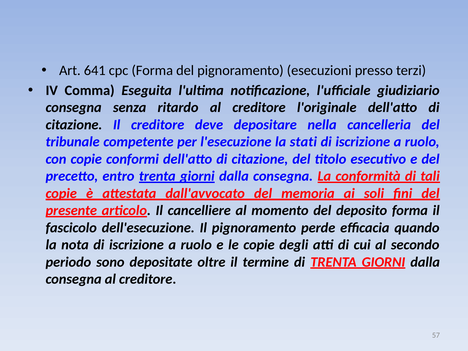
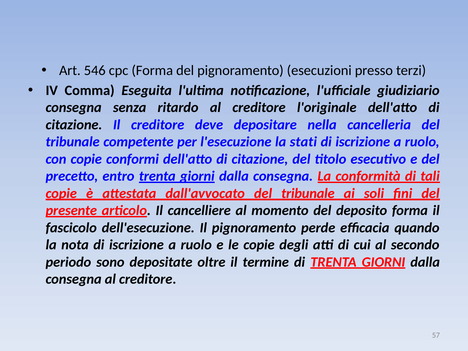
641: 641 -> 546 (95, 70)
dall'avvocato del memoria: memoria -> tribunale (308, 193)
